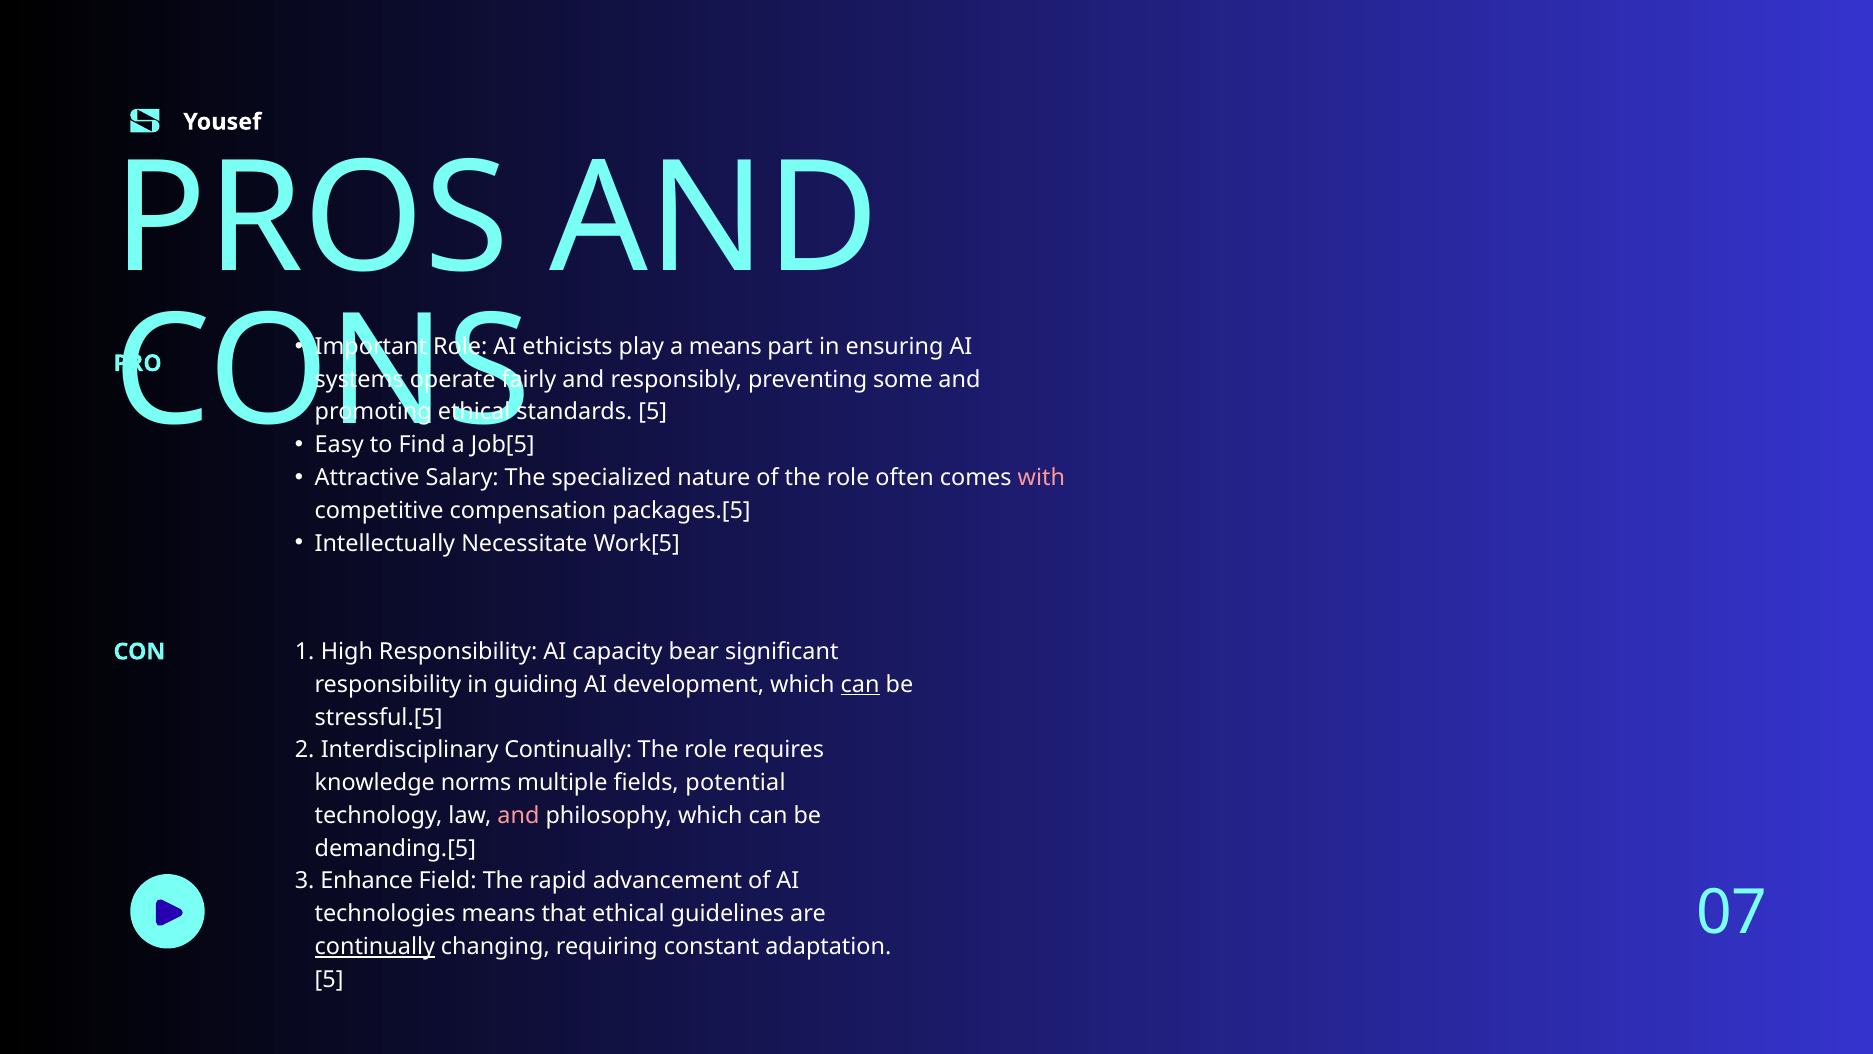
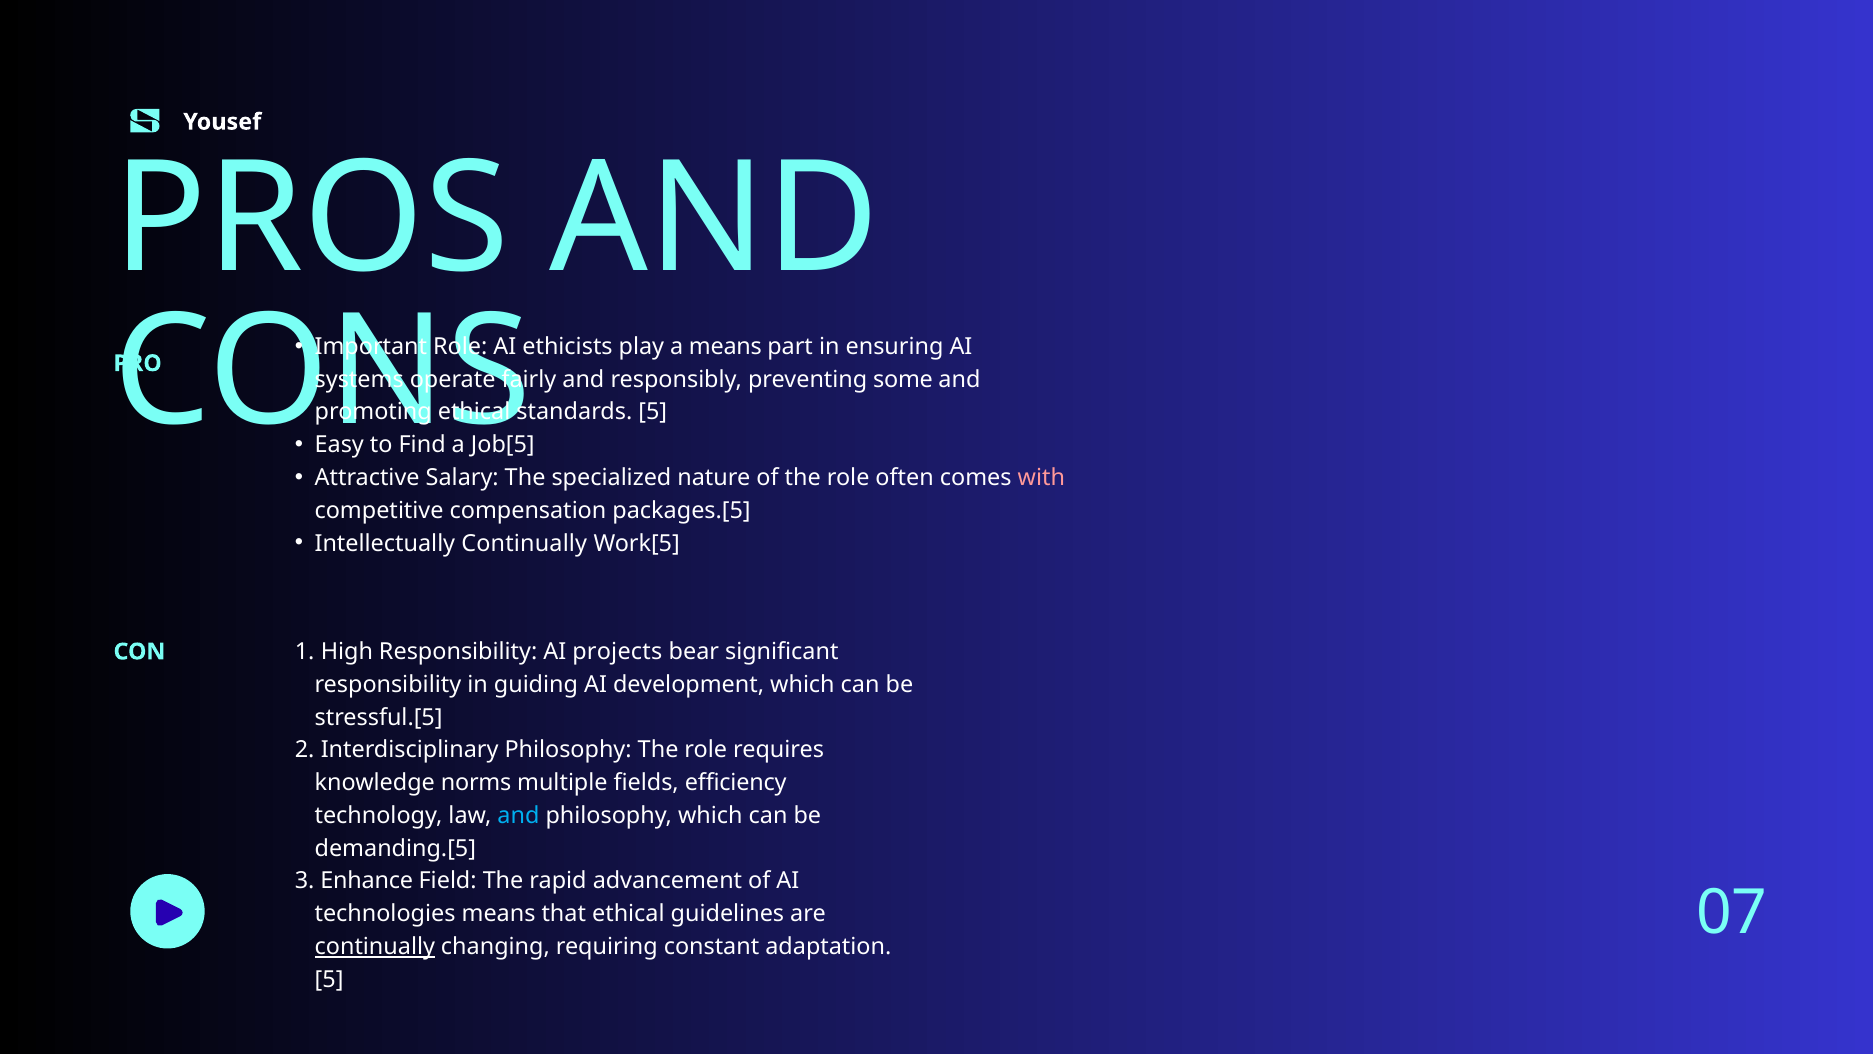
Intellectually Necessitate: Necessitate -> Continually (524, 543)
capacity: capacity -> projects (617, 651)
can underline: present -> none (860, 684)
Interdisciplinary Continually: Continually -> Philosophy (568, 750)
potential: potential -> efficiency (736, 783)
and colour: pink -> light blue (518, 815)
